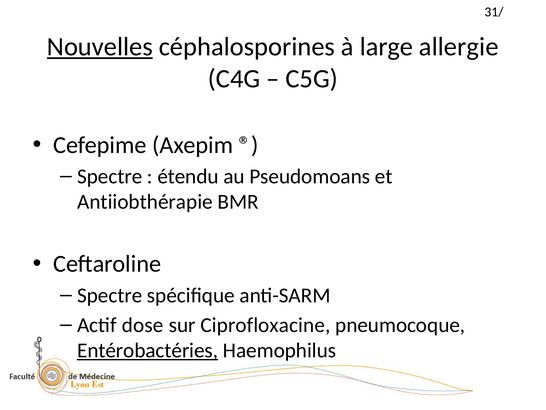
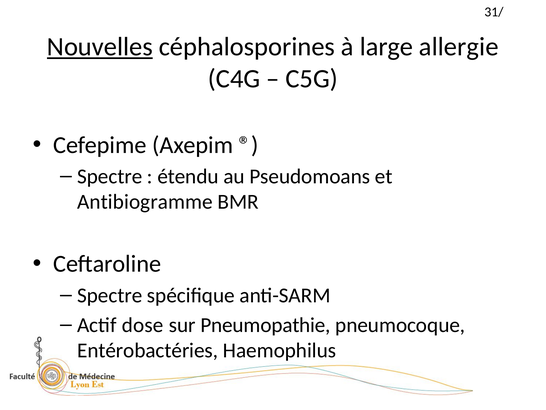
Antiiobthérapie: Antiiobthérapie -> Antibiogramme (145, 202)
Ciprofloxacine: Ciprofloxacine -> Pneumopathie (266, 325)
Entérobactéries underline: present -> none (148, 350)
